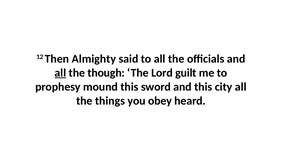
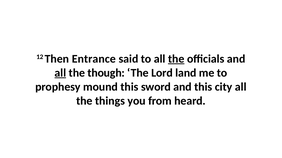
Almighty: Almighty -> Entrance (94, 59)
the underline: none -> present (176, 59)
guilt: guilt -> land (186, 73)
obey: obey -> from (160, 101)
